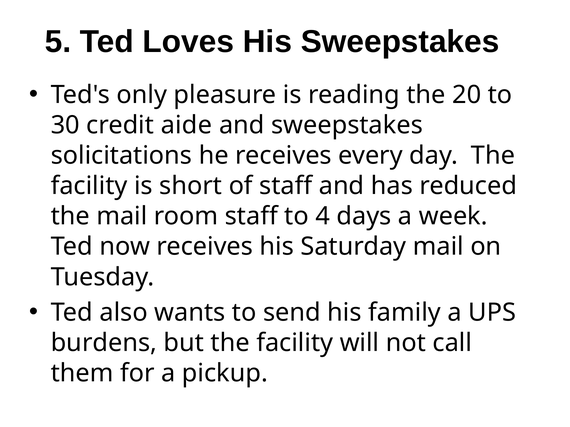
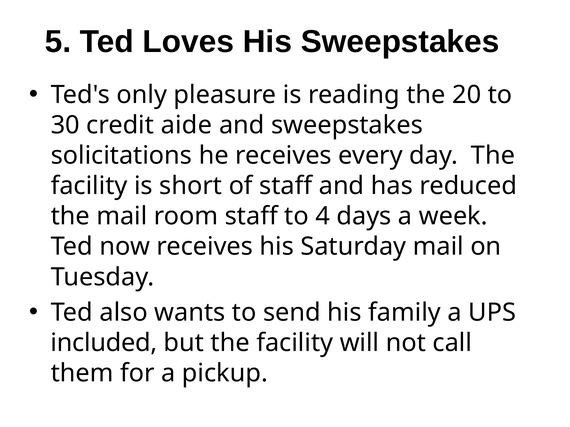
burdens: burdens -> included (104, 343)
